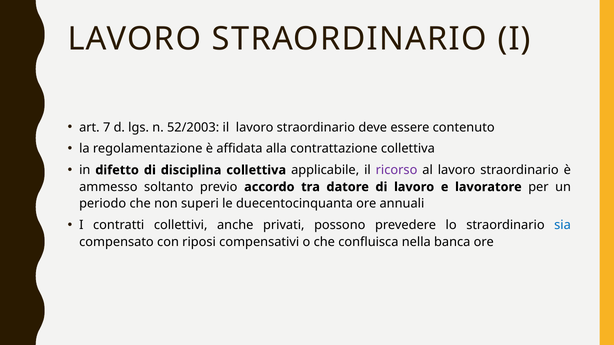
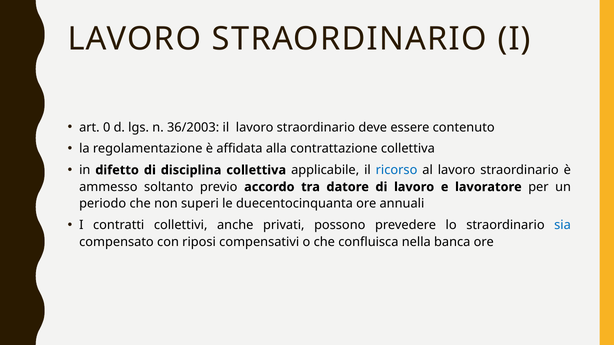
7: 7 -> 0 (107, 128)
52/2003: 52/2003 -> 36/2003 (193, 128)
ricorso colour: purple -> blue (397, 170)
